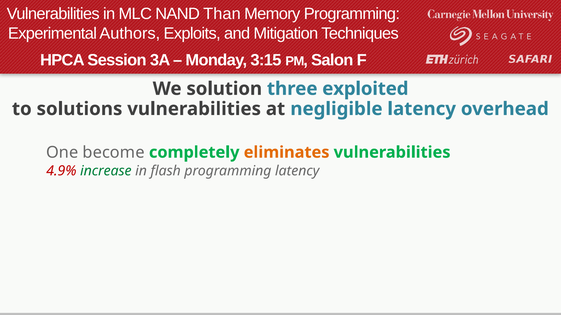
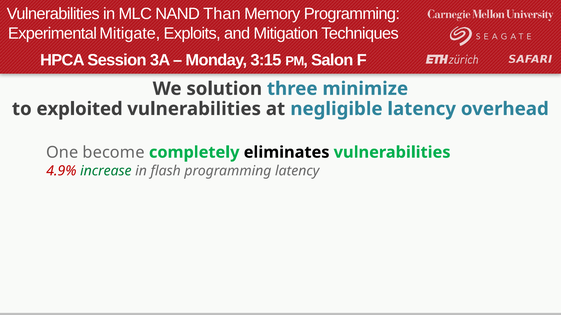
Authors: Authors -> Mitigate (130, 33)
exploited: exploited -> minimize (365, 89)
solutions: solutions -> exploited (80, 109)
eliminates colour: orange -> black (287, 153)
